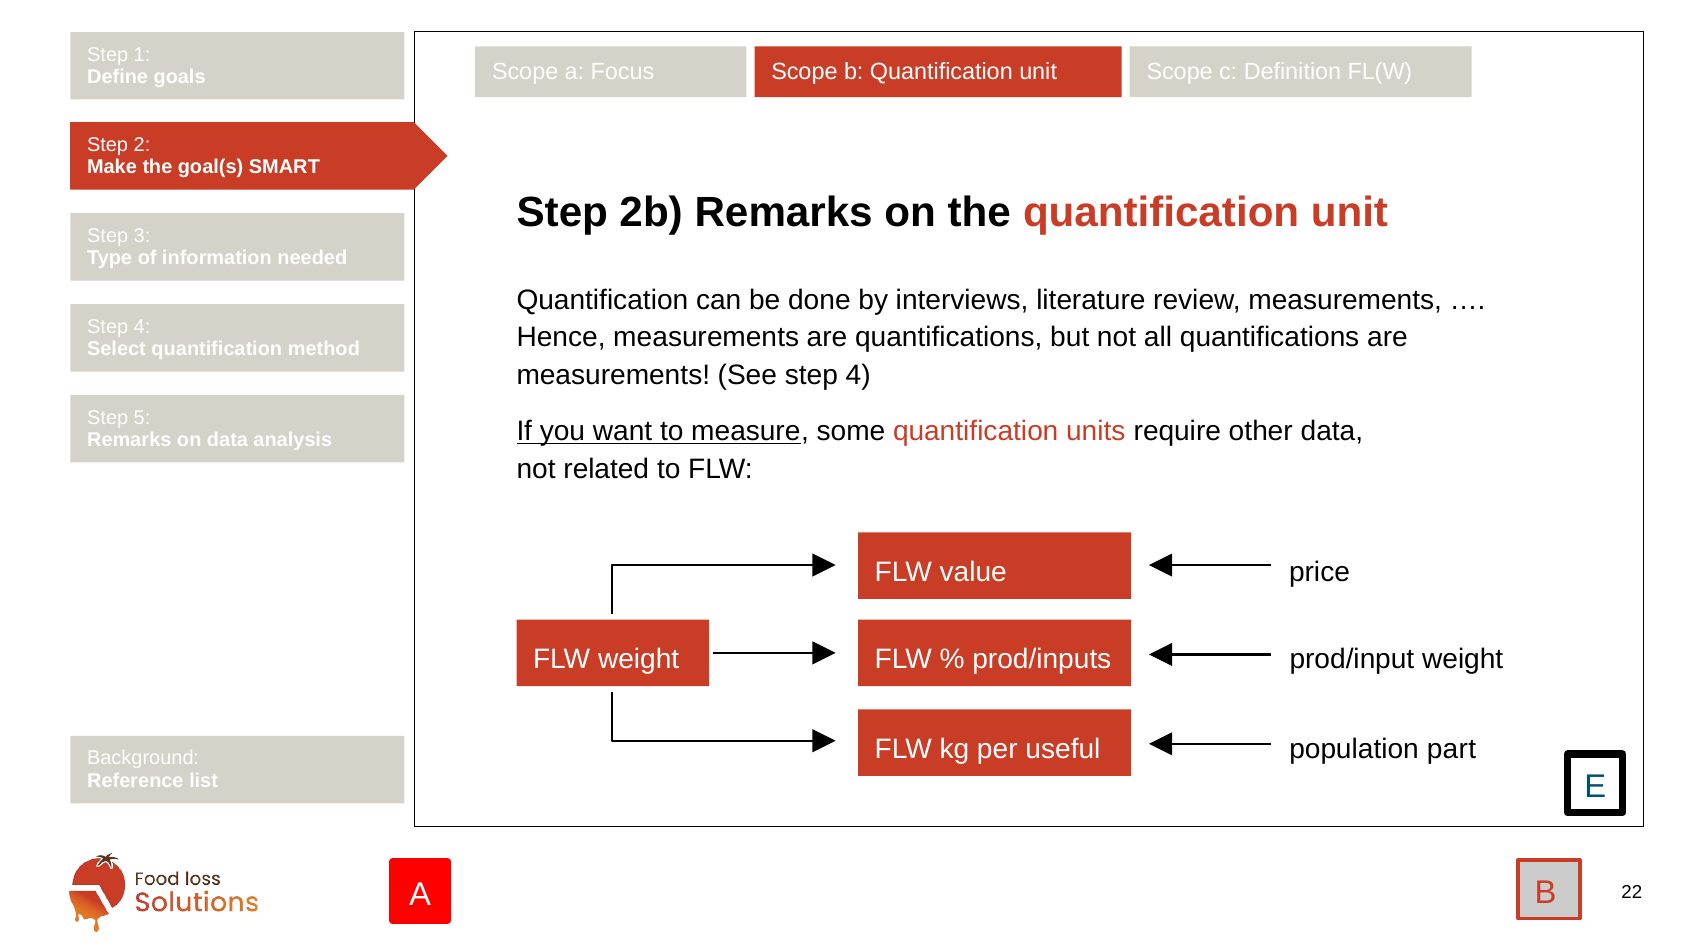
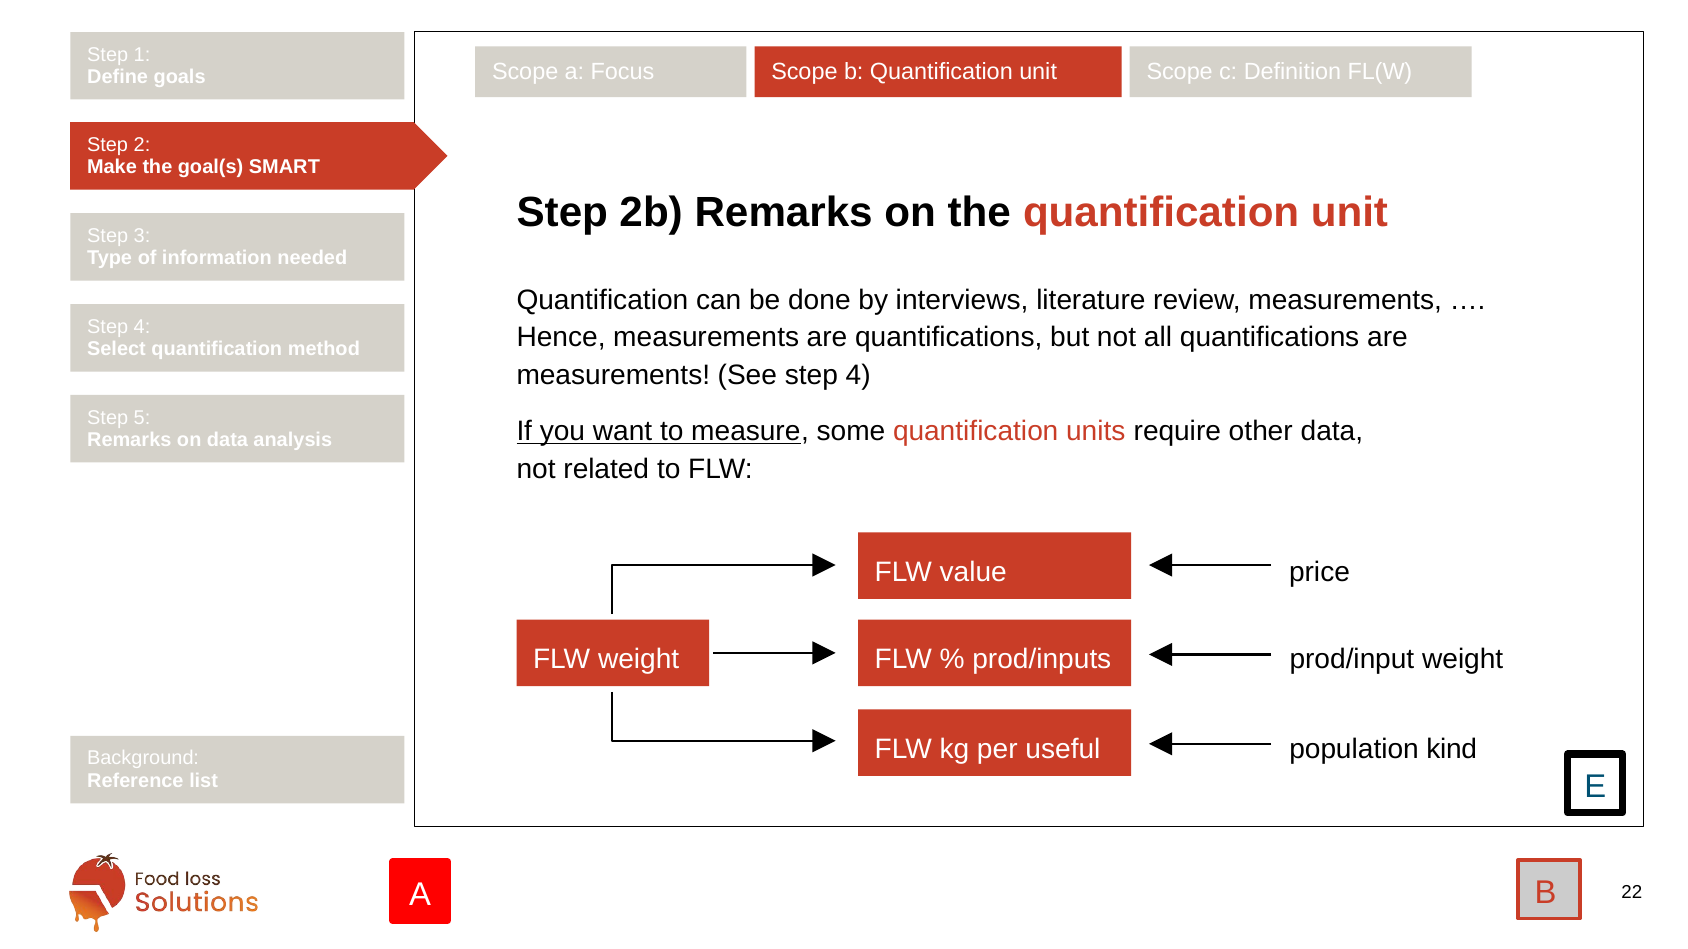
part: part -> kind (1452, 749)
